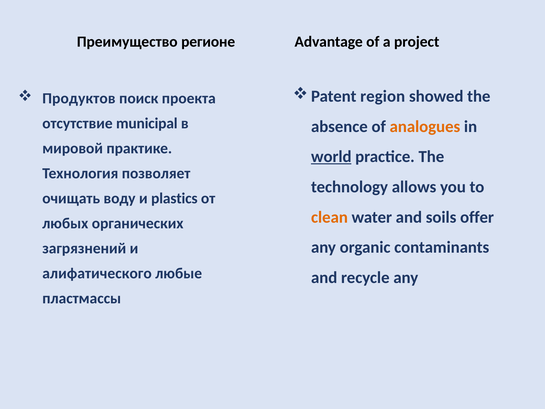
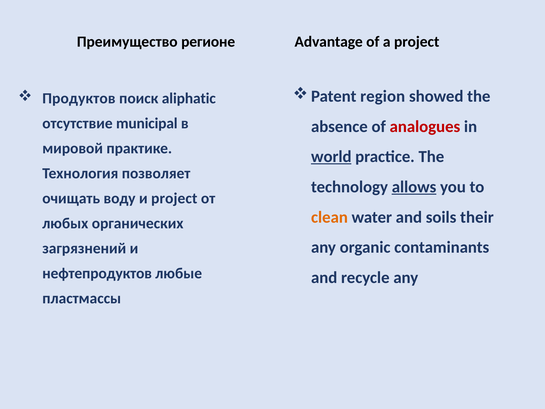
проекта: проекта -> aliphatic (189, 98)
analogues colour: orange -> red (425, 126)
allows underline: none -> present (414, 187)
и plastics: plastics -> project (174, 198)
offer: offer -> their (477, 217)
алифатического: алифатического -> нефтепродуктов (97, 273)
